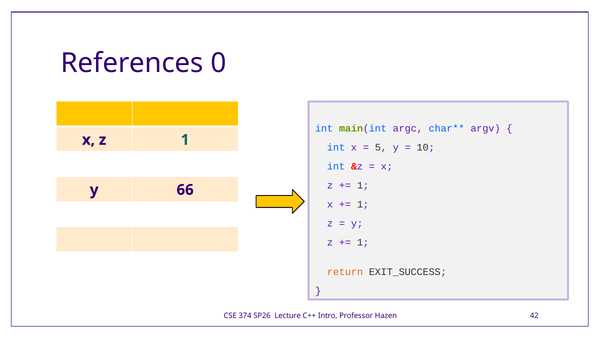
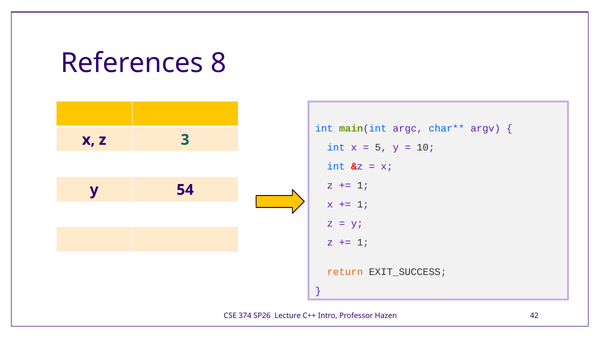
0: 0 -> 8 (218, 63)
z 1: 1 -> 3 (185, 140)
66: 66 -> 54 (185, 190)
